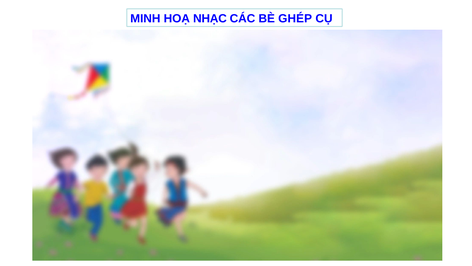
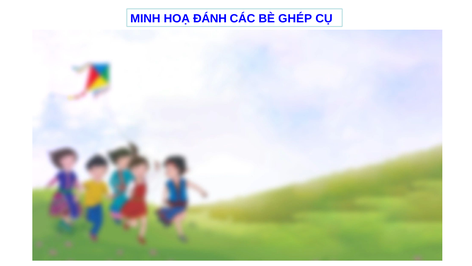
NHẠC: NHẠC -> ĐÁNH (210, 18)
